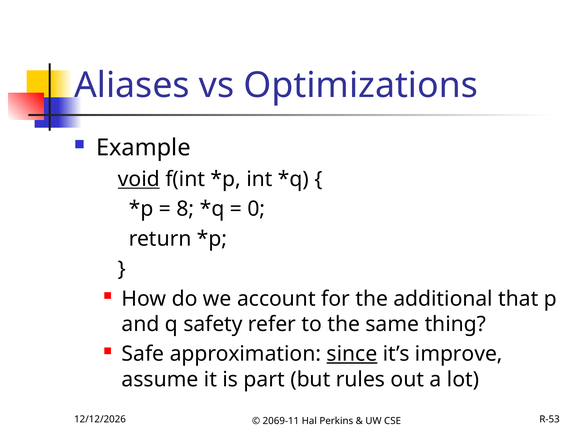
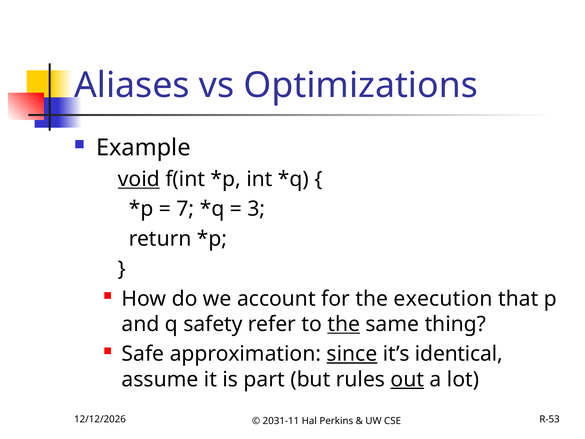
8: 8 -> 7 (185, 209)
0: 0 -> 3 (256, 209)
additional: additional -> execution (443, 299)
the underline: none -> present (344, 324)
improve: improve -> identical (459, 354)
out underline: none -> present (407, 379)
2069-11: 2069-11 -> 2031-11 (281, 421)
